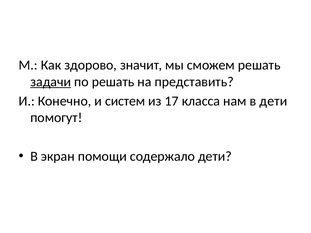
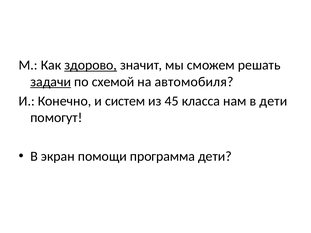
здорово underline: none -> present (91, 65)
по решать: решать -> схемой (113, 82)
представить: представить -> автомобиля (194, 82)
17: 17 -> 45 (172, 101)
содержало: содержало -> программа (162, 156)
